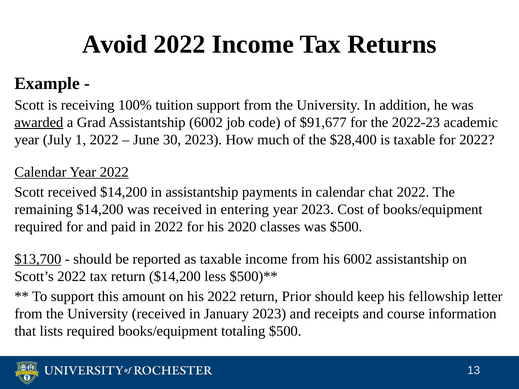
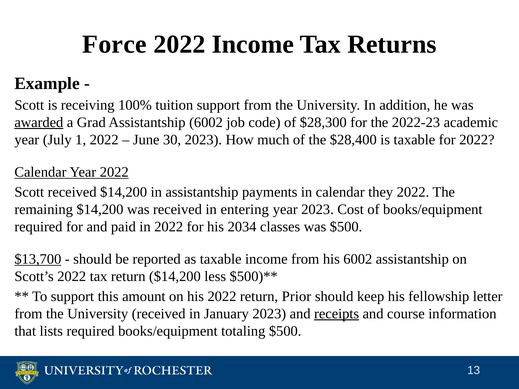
Avoid: Avoid -> Force (114, 44)
$91,677: $91,677 -> $28,300 (323, 122)
chat: chat -> they (381, 192)
2020: 2020 -> 2034 (242, 227)
receipts underline: none -> present (337, 314)
